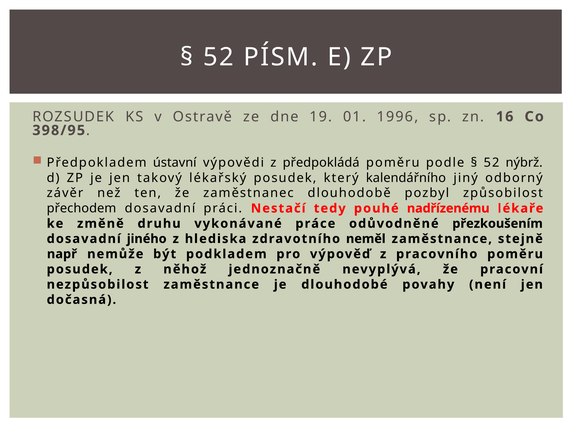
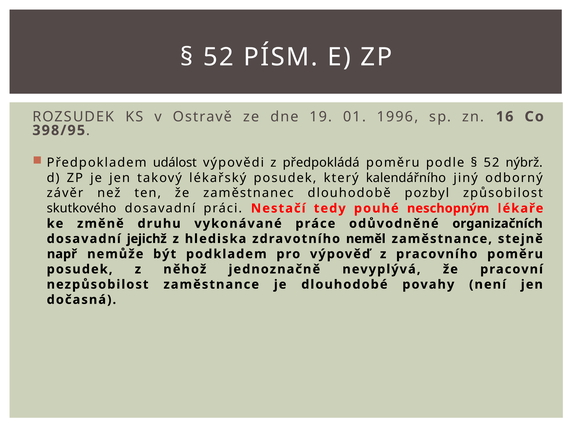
ústavní: ústavní -> událost (175, 163)
přechodem: přechodem -> skutkového (82, 209)
nadřízenému: nadřízenému -> neschopným (448, 209)
přezkoušením: přezkoušením -> organizačních (498, 224)
jiného: jiného -> jejichž (147, 239)
